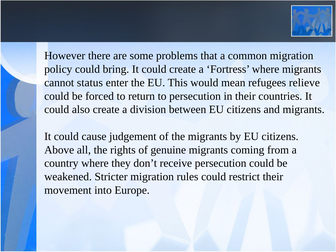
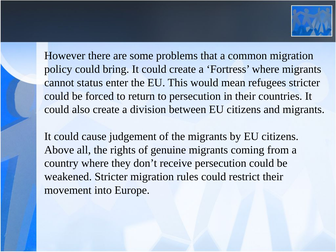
refugees relieve: relieve -> stricter (304, 83)
